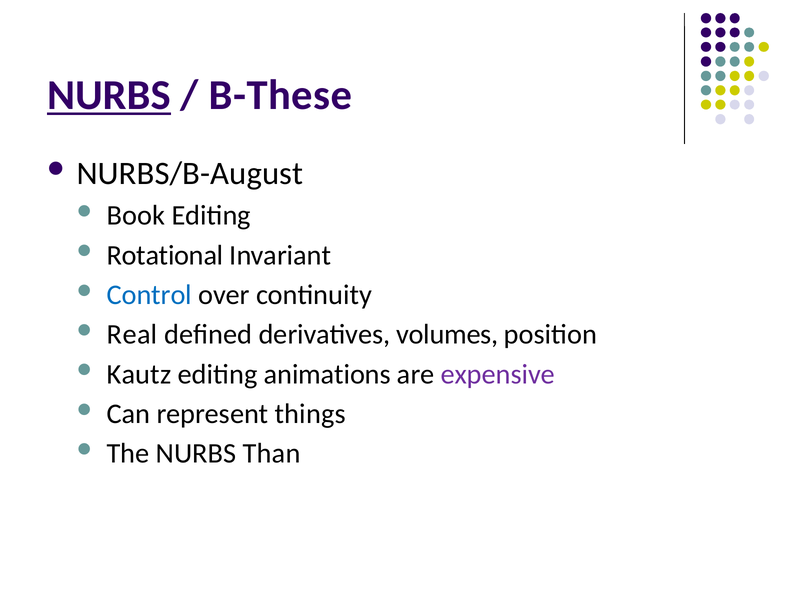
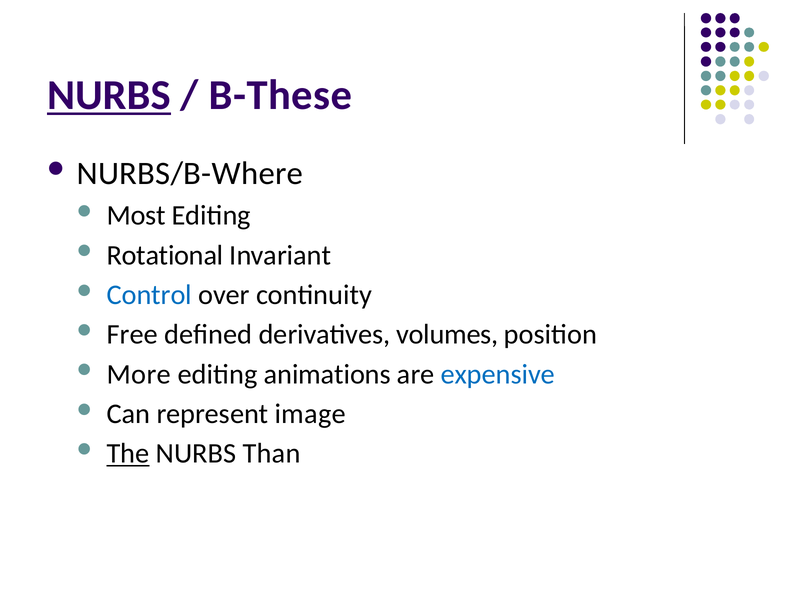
NURBS/B-August: NURBS/B-August -> NURBS/B-Where (190, 174)
Book: Book -> Most (136, 216)
Real: Real -> Free (132, 335)
Kautz: Kautz -> More (139, 375)
expensive colour: purple -> blue (498, 375)
things: things -> image (310, 414)
The underline: none -> present (128, 454)
